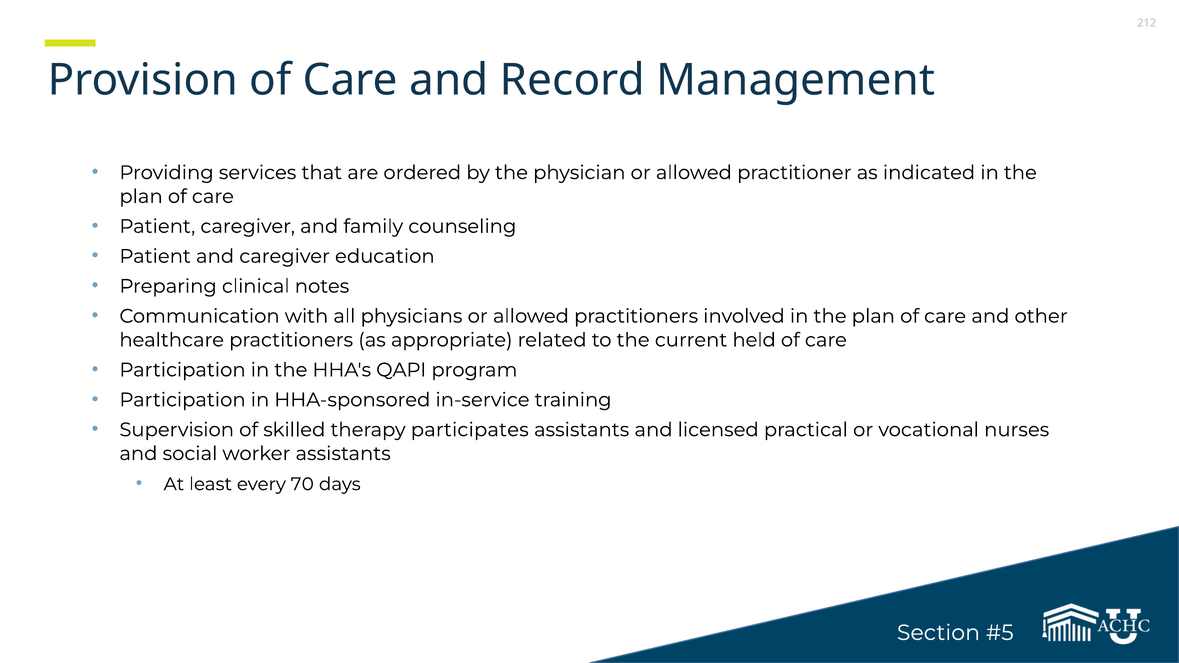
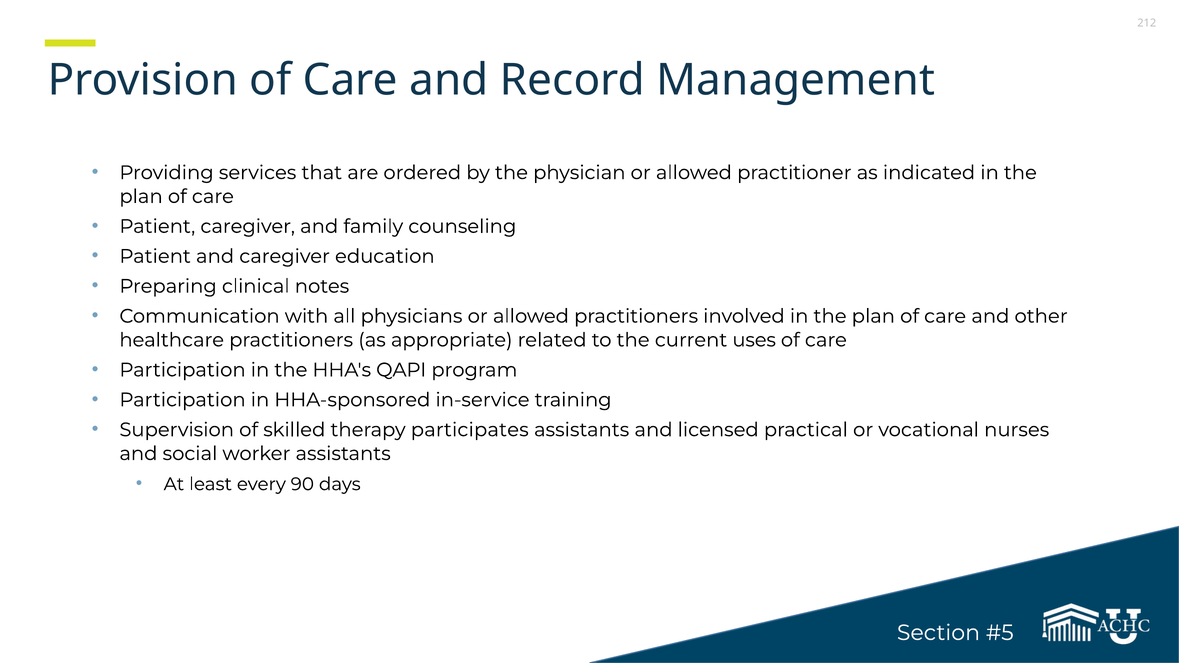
held: held -> uses (754, 340)
70: 70 -> 90 (302, 484)
